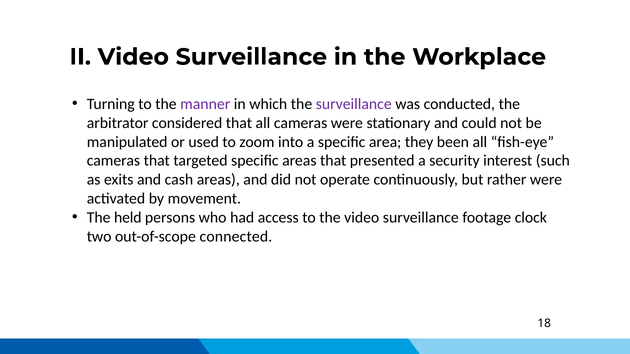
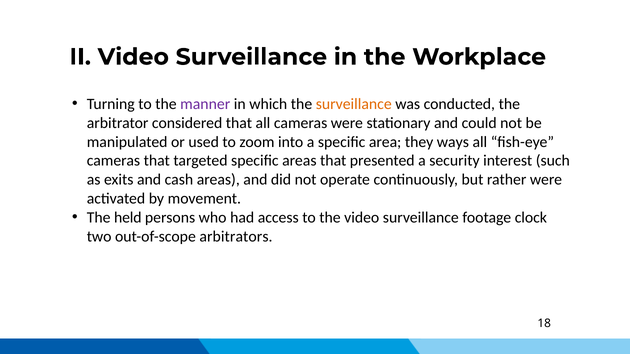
surveillance colour: purple -> orange (354, 104)
been: been -> ways (453, 142)
connected: connected -> arbitrators (236, 237)
